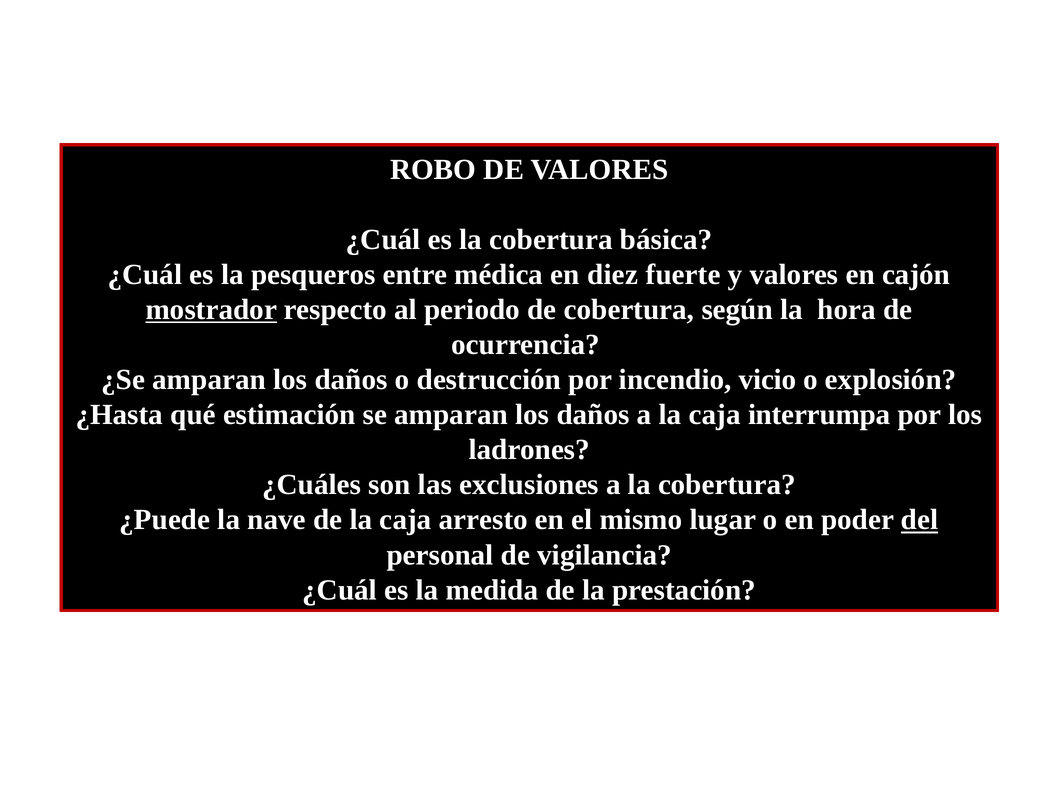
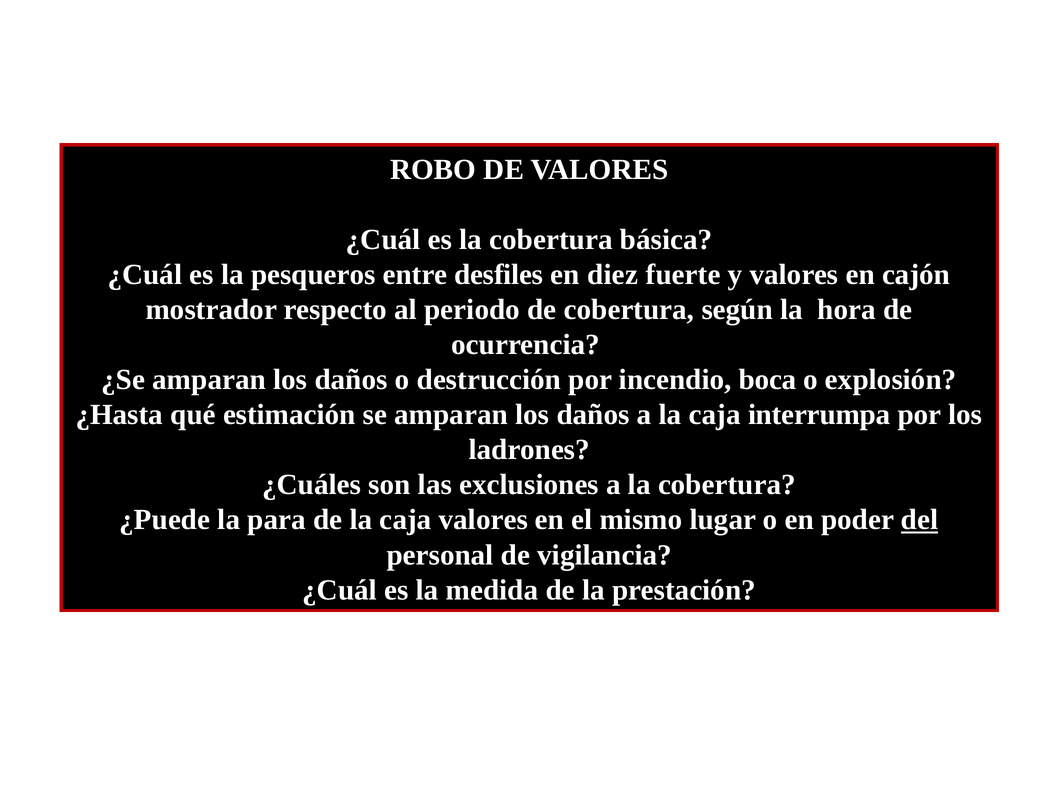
médica: médica -> desfiles (499, 274)
mostrador underline: present -> none (211, 309)
vicio: vicio -> boca (768, 379)
nave: nave -> para (277, 520)
caja arresto: arresto -> valores (483, 520)
